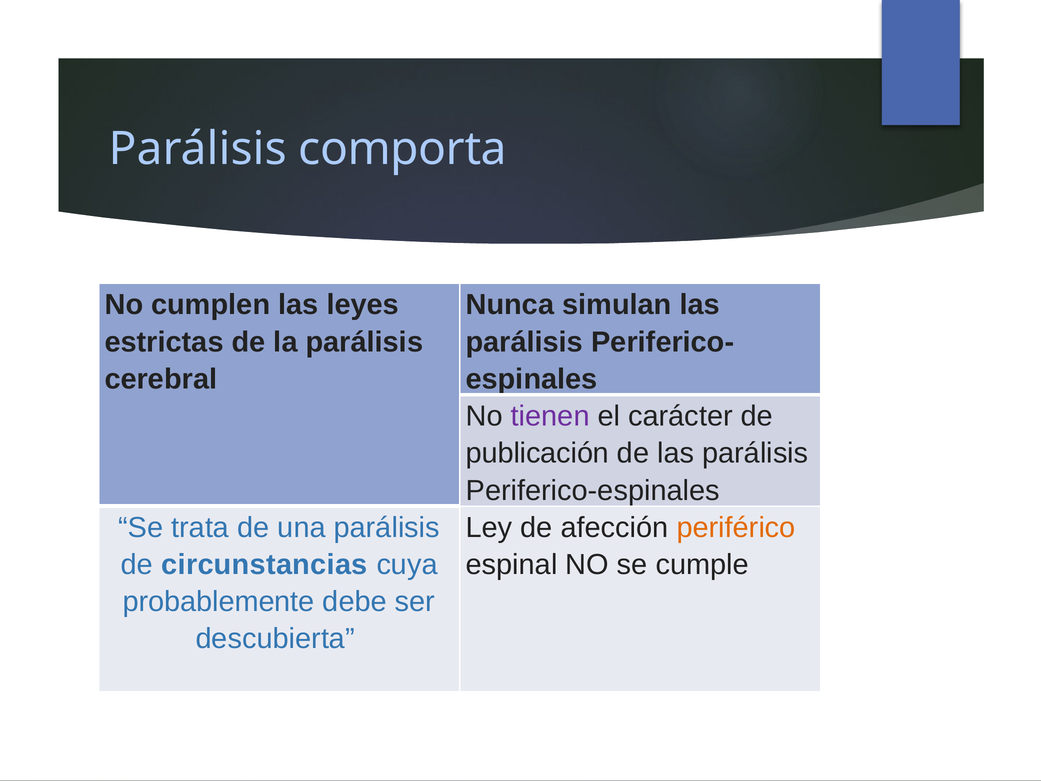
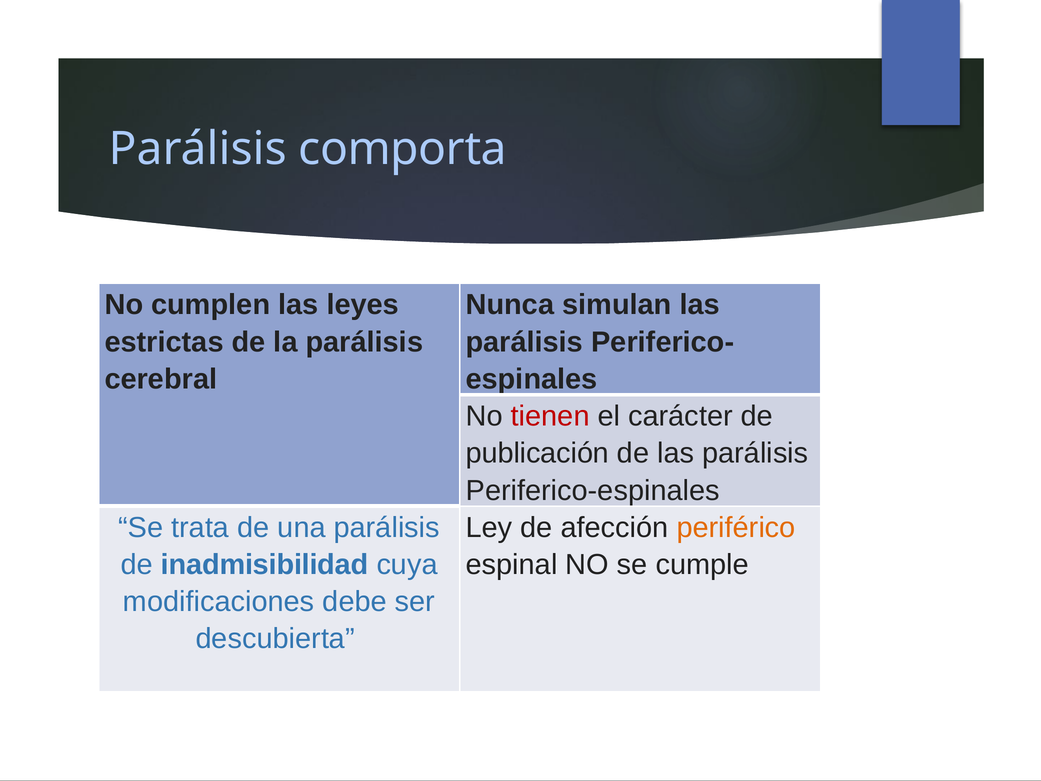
tienen colour: purple -> red (550, 416)
circunstancias: circunstancias -> inadmisibilidad (265, 565)
probablemente: probablemente -> modificaciones (219, 602)
